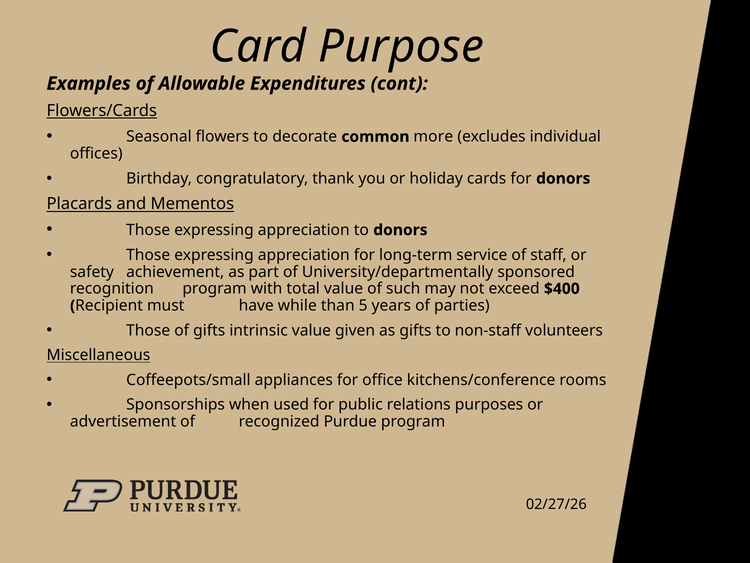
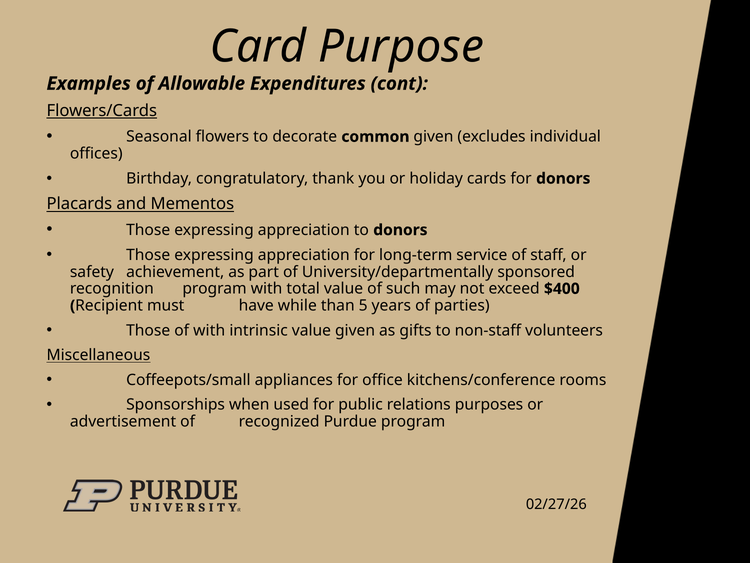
common more: more -> given (433, 137)
of gifts: gifts -> with (209, 330)
